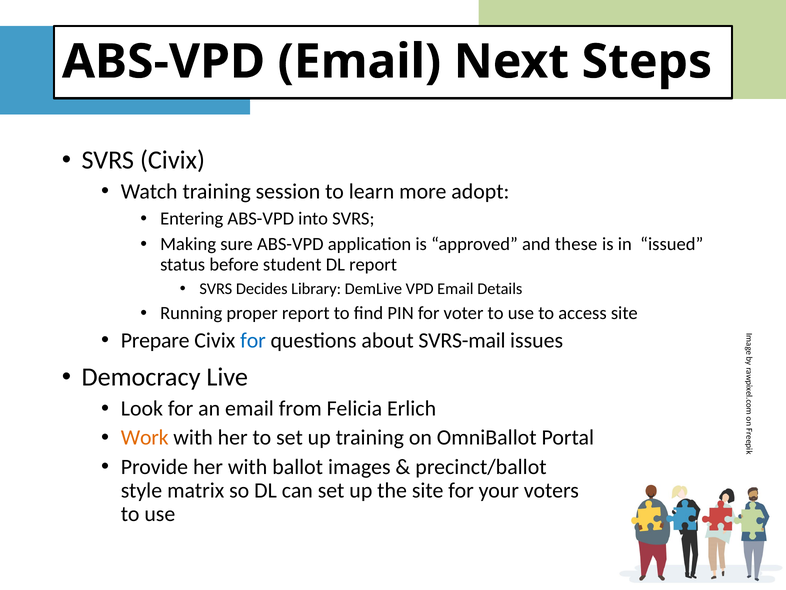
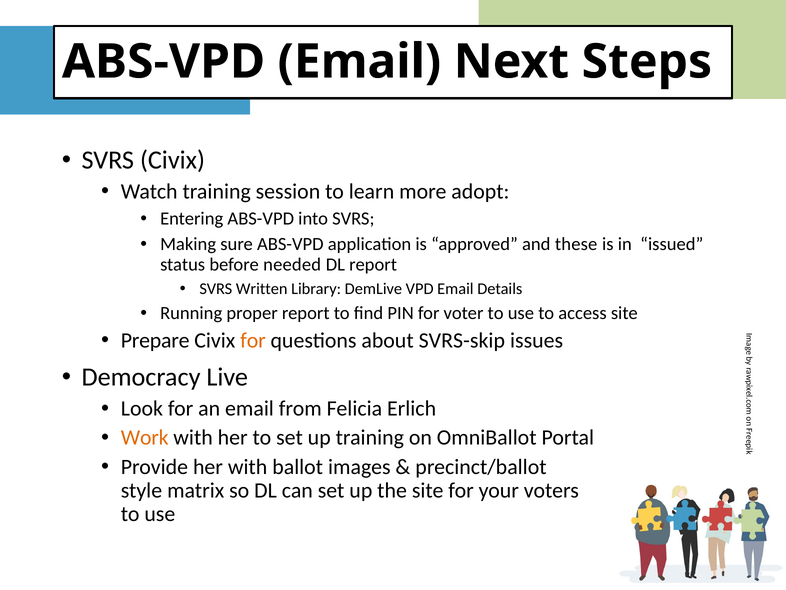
student: student -> needed (292, 264)
Decides: Decides -> Written (262, 289)
for colour: blue -> orange (253, 340)
SVRS-mail: SVRS-mail -> SVRS-skip (462, 340)
